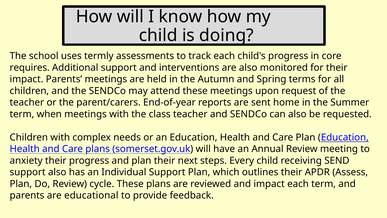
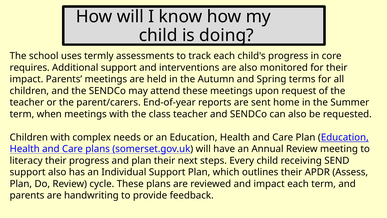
anxiety: anxiety -> literacy (26, 160)
educational: educational -> handwriting (91, 195)
